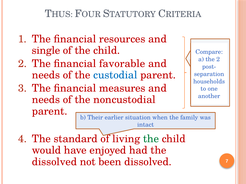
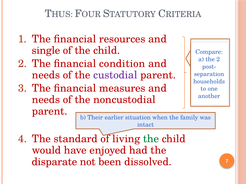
favorable: favorable -> condition (122, 64)
custodial colour: blue -> purple (115, 75)
dissolved: dissolved -> disparate (55, 162)
